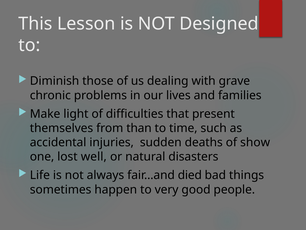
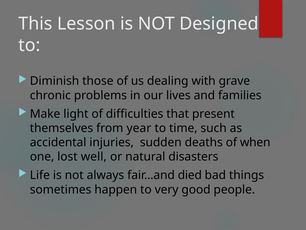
than: than -> year (139, 128)
show: show -> when (255, 142)
